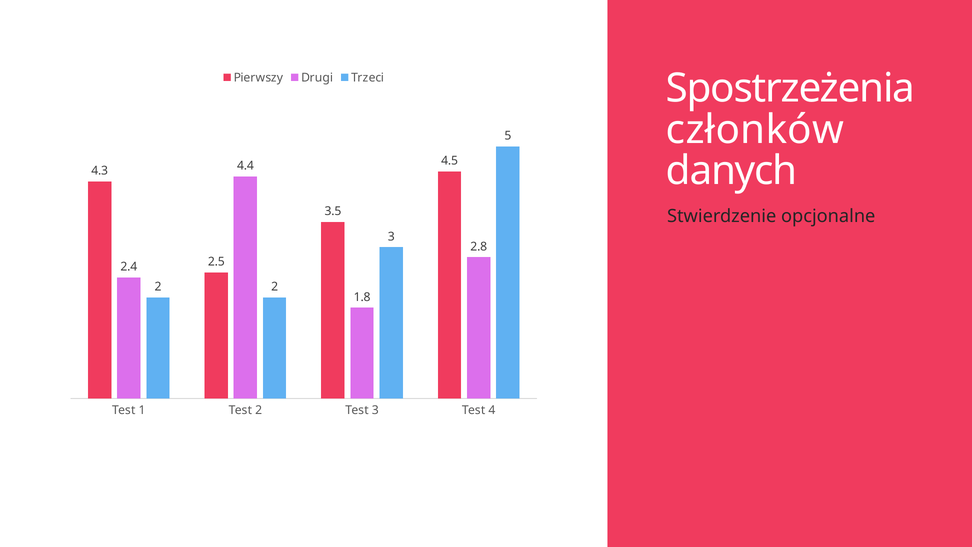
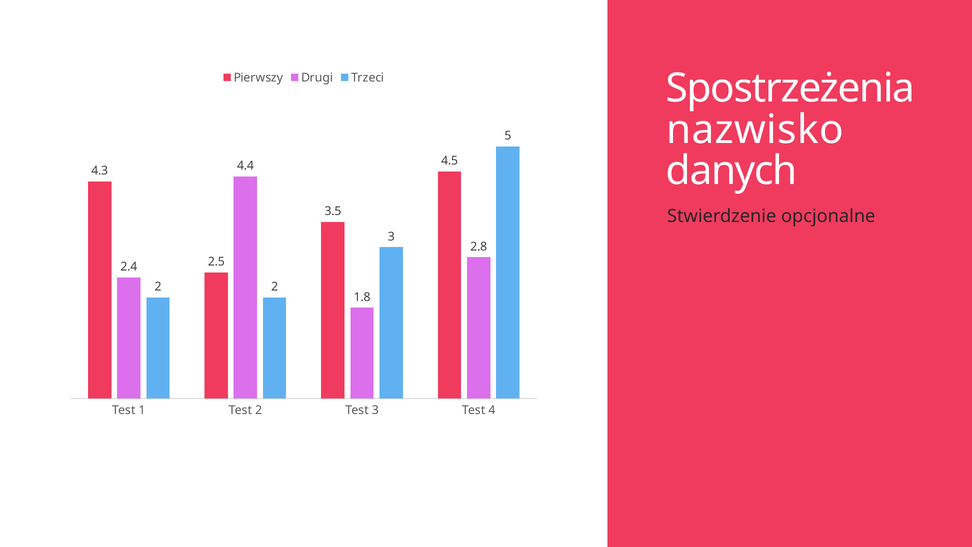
członków: członków -> nazwisko (755, 130)
